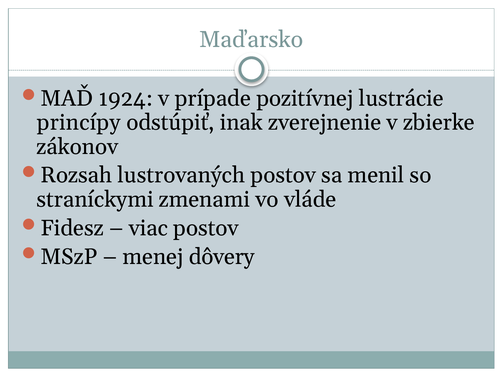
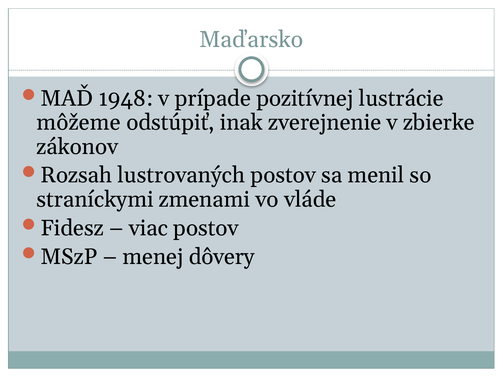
1924: 1924 -> 1948 (126, 98)
princípy: princípy -> môžeme (79, 123)
